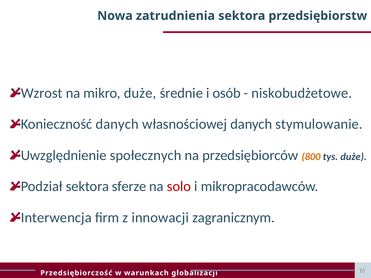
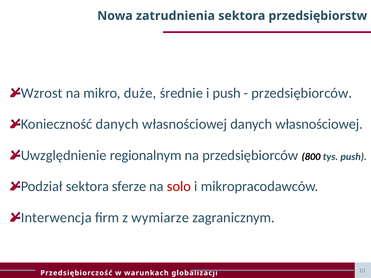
i osób: osób -> push (227, 93)
niskobudżetowe: niskobudżetowe -> przedsiębiorców (302, 93)
własnościowej danych stymulowanie: stymulowanie -> własnościowej (319, 124)
społecznych: społecznych -> regionalnym (146, 155)
800 colour: orange -> black (311, 157)
tys duże: duże -> push (354, 157)
innowacji: innowacji -> wymiarze (160, 218)
